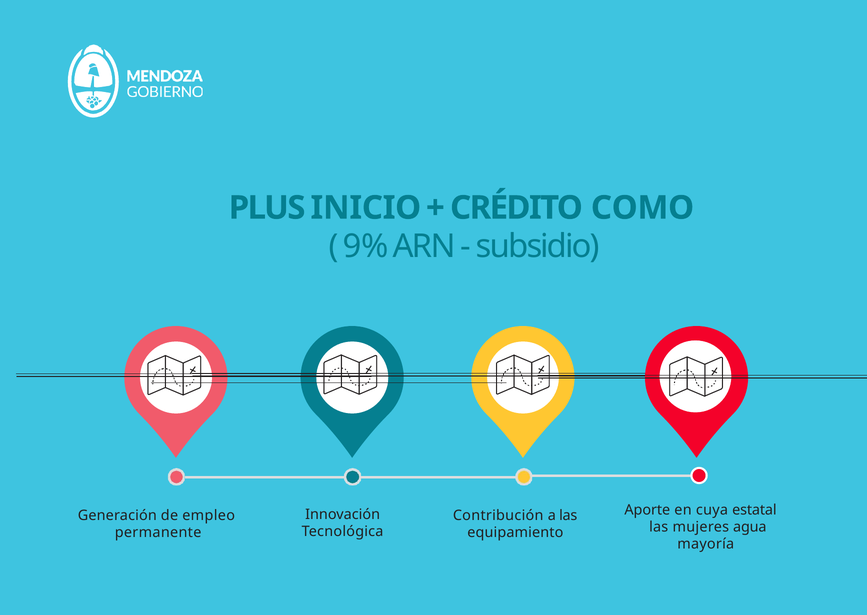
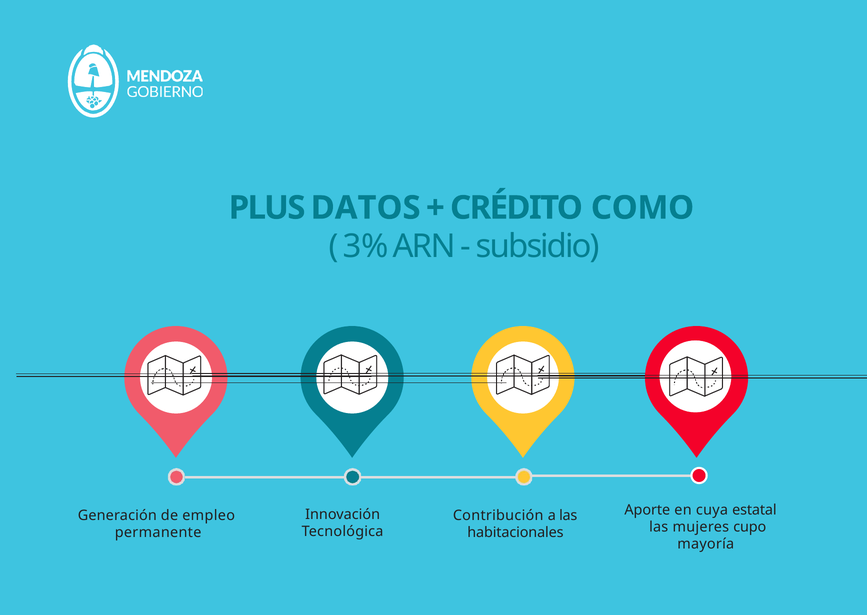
INICIO: INICIO -> DATOS (366, 208)
9%: 9% -> 3% (366, 247)
agua: agua -> cupo (750, 527)
equipamiento: equipamiento -> habitacionales (515, 533)
